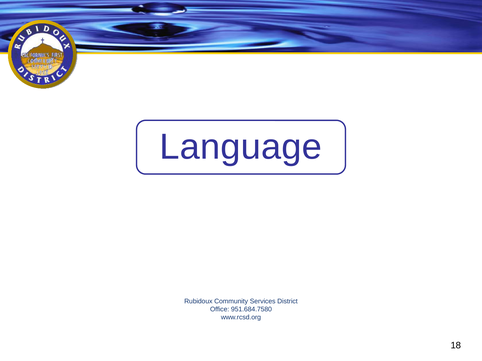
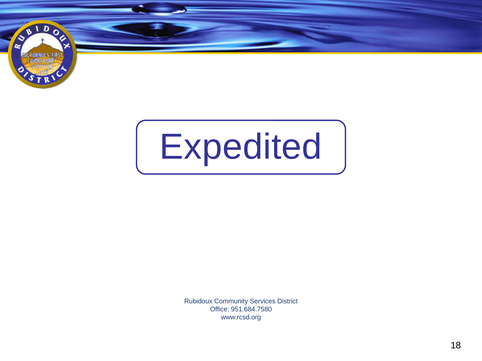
Language: Language -> Expedited (241, 147)
